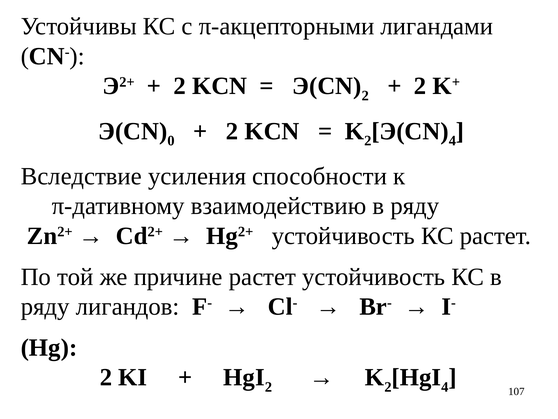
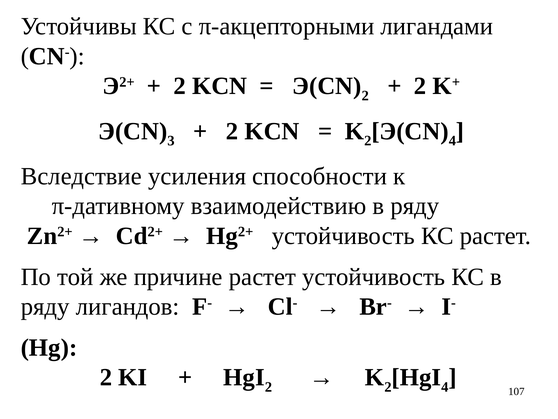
0: 0 -> 3 (171, 141)
